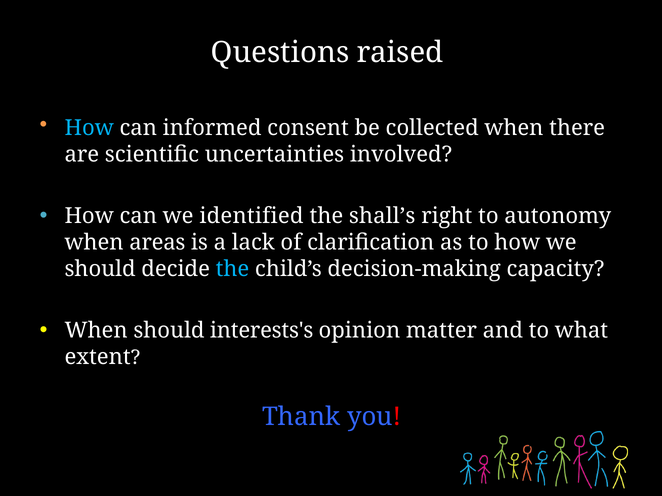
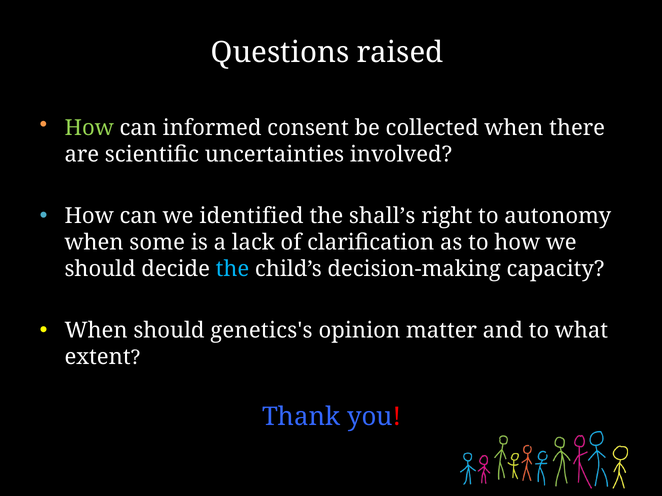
How colour: light blue -> light green (89, 128)
areas: areas -> some (157, 243)
interests's: interests's -> genetics's (261, 331)
